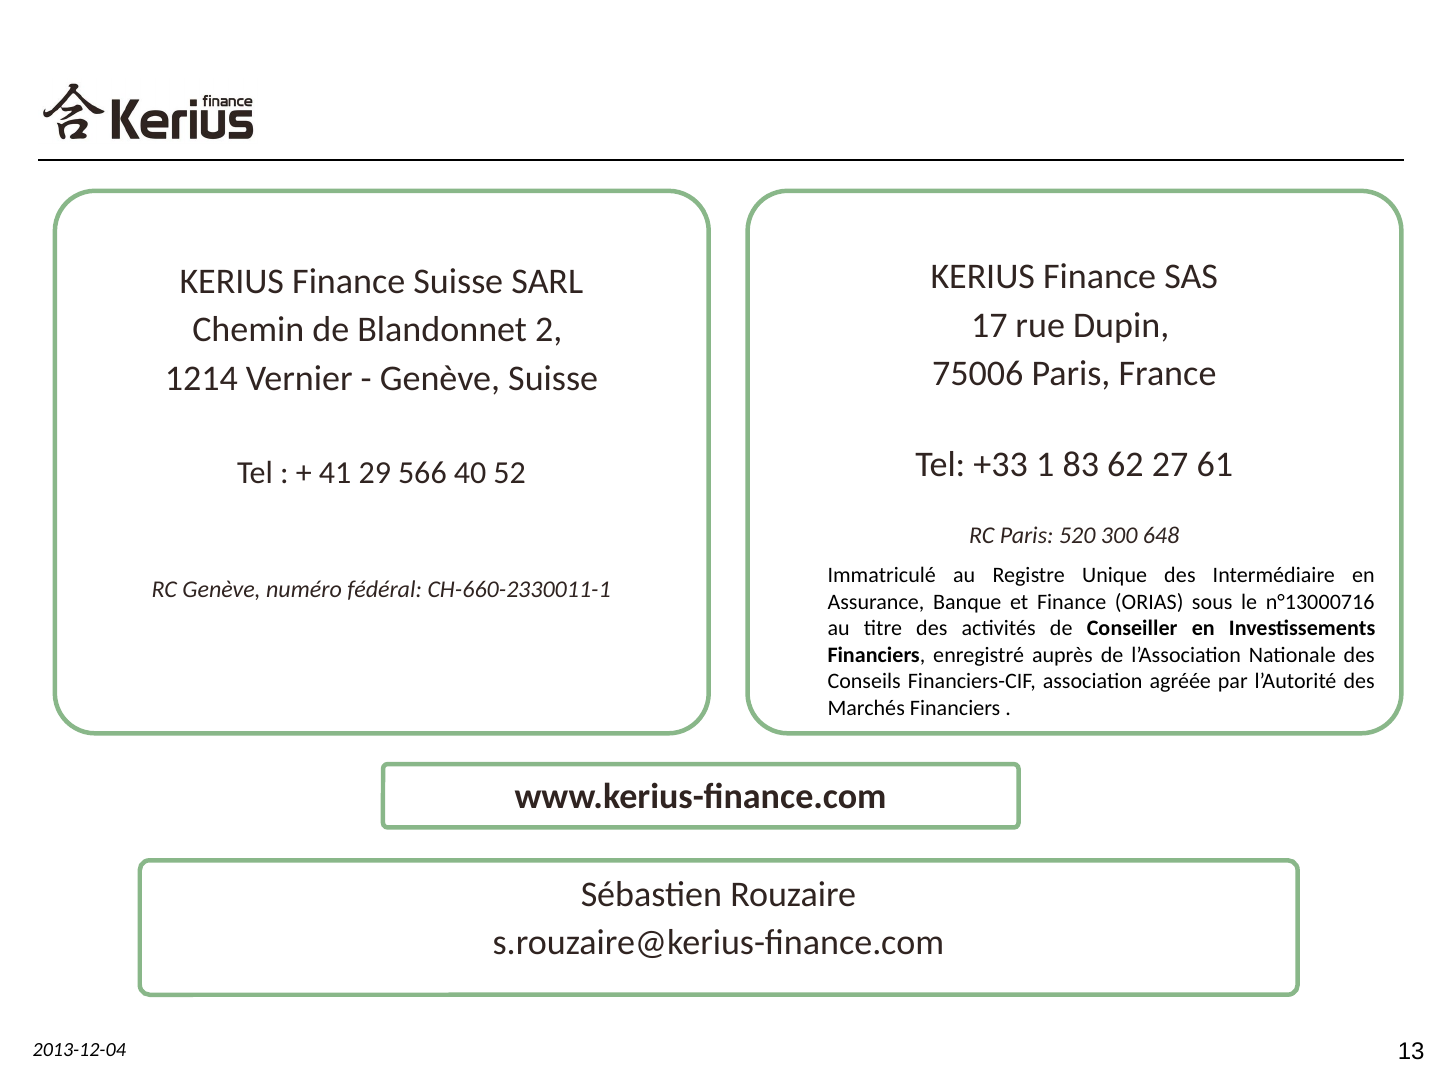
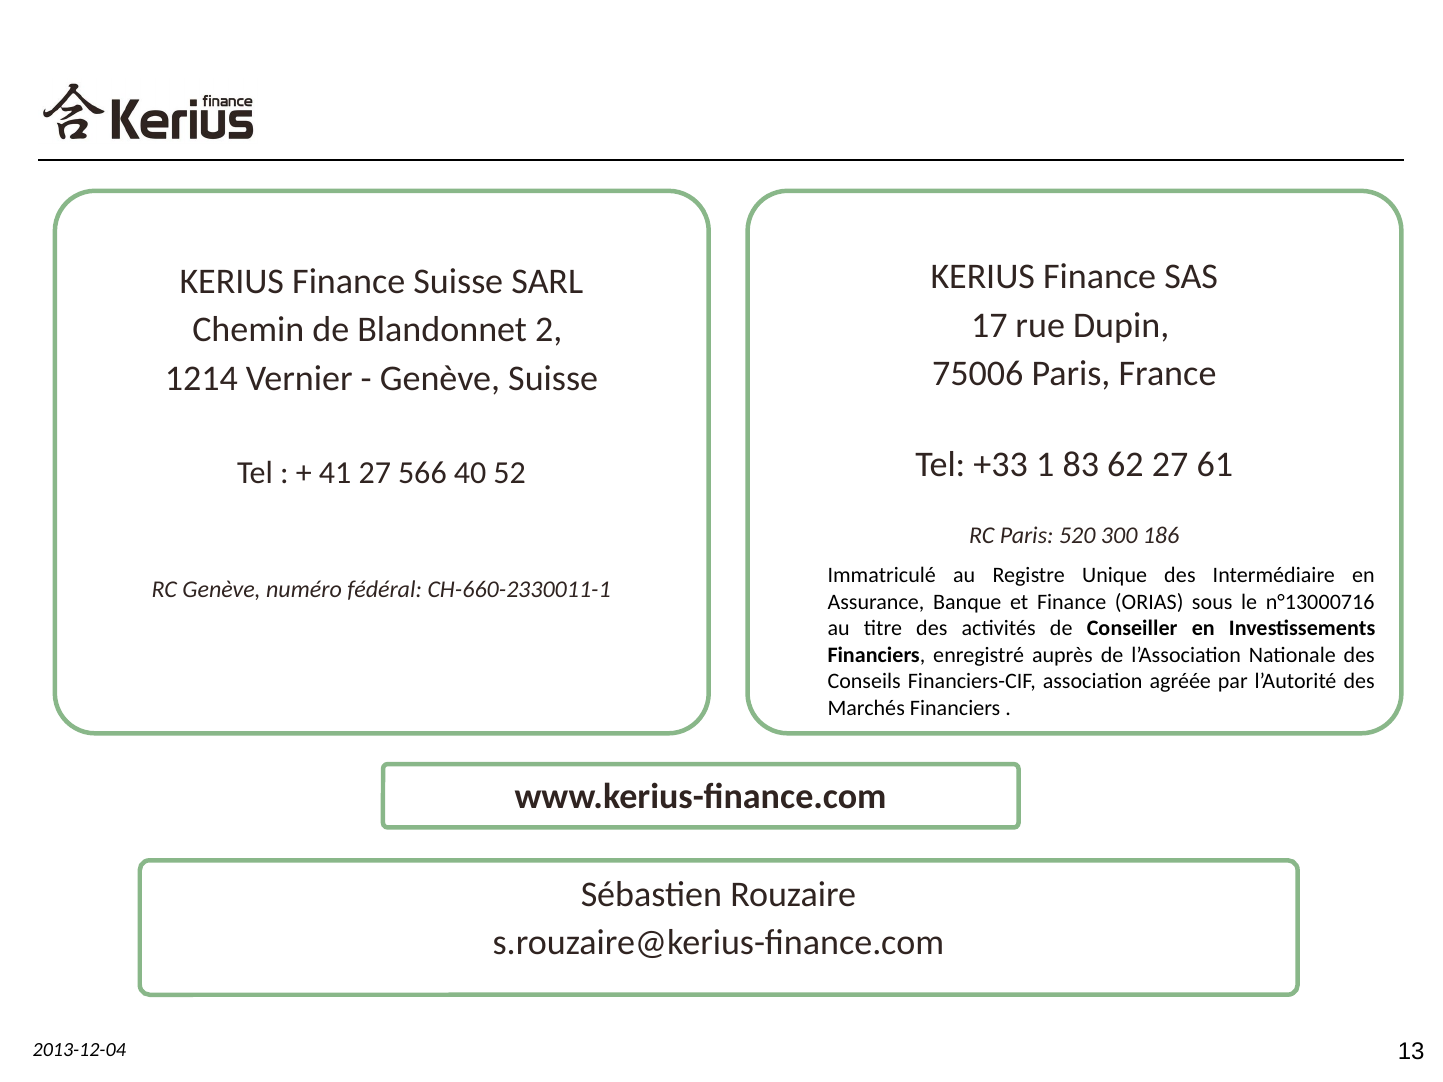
41 29: 29 -> 27 (375, 473)
648: 648 -> 186 (1161, 536)
